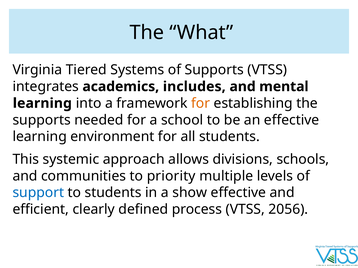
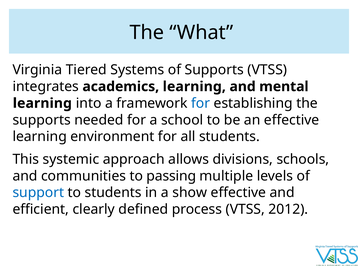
academics includes: includes -> learning (194, 87)
for colour: orange -> blue (201, 103)
priority: priority -> passing (171, 176)
2056: 2056 -> 2012 (288, 210)
